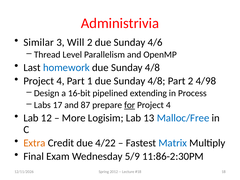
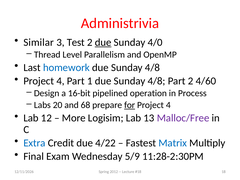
Will: Will -> Test (76, 42)
due underline: none -> present (103, 42)
4/6: 4/6 -> 4/0 (155, 42)
4/98: 4/98 -> 4/60 (206, 81)
extending: extending -> operation (148, 93)
17: 17 -> 20 (58, 105)
87: 87 -> 68 (85, 105)
Malloc/Free colour: blue -> purple (183, 118)
Extra colour: orange -> blue (34, 143)
11:86-2:30PM: 11:86-2:30PM -> 11:28-2:30PM (173, 156)
